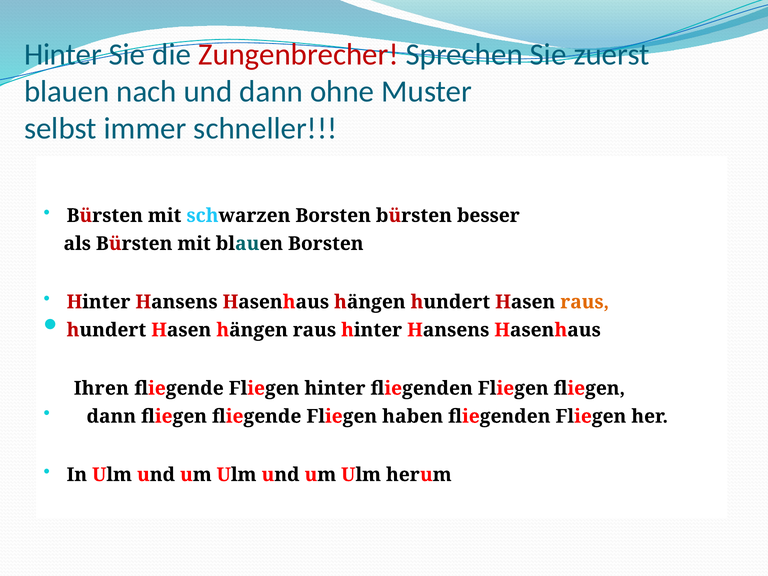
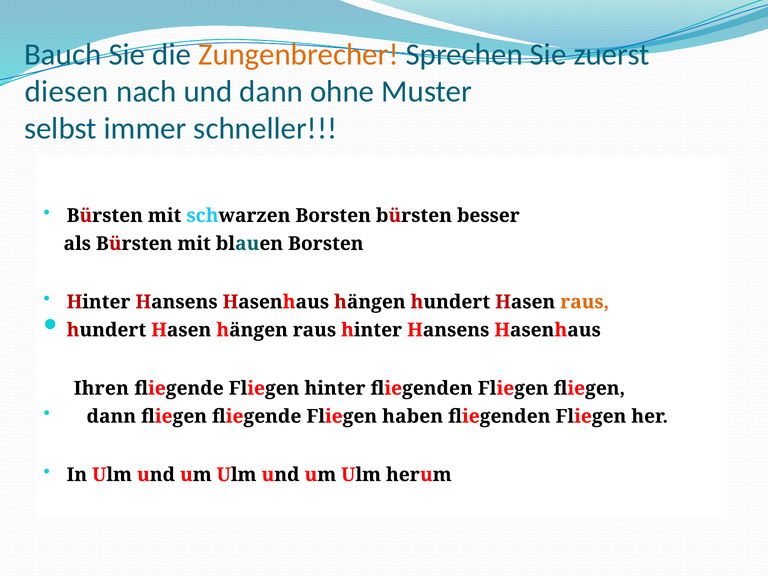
Hinter: Hinter -> Bauch (63, 54)
Zungenbrecher colour: red -> orange (298, 54)
blauen: blauen -> diesen (67, 92)
